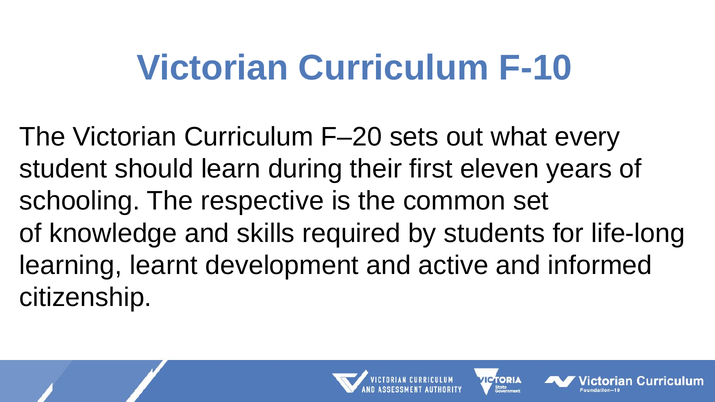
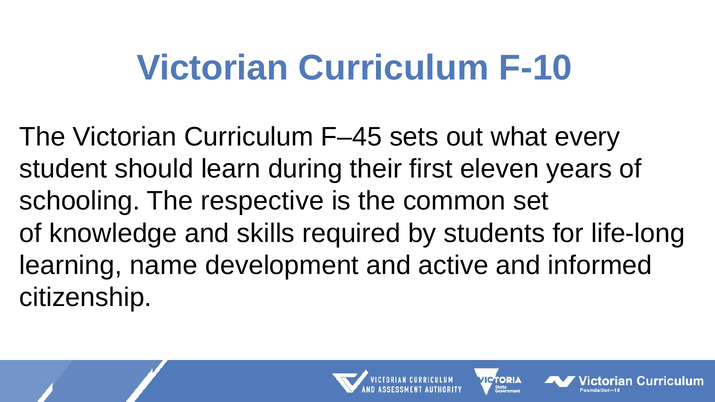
F–20: F–20 -> F–45 (352, 137)
learnt: learnt -> name (164, 266)
